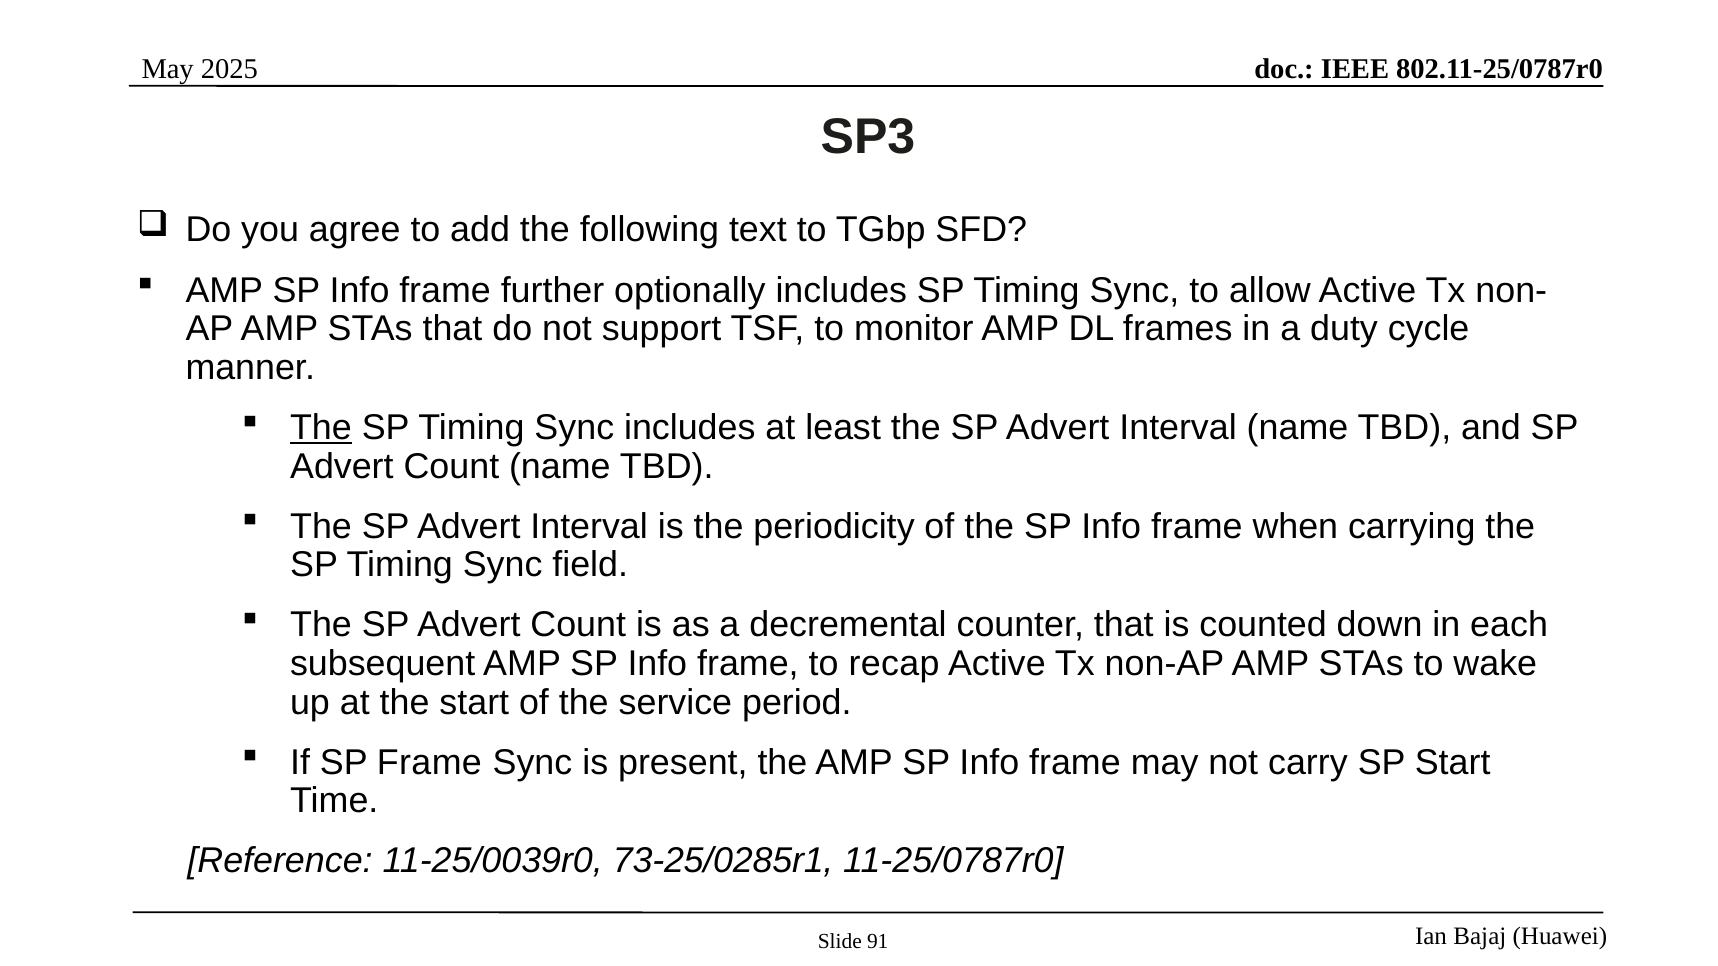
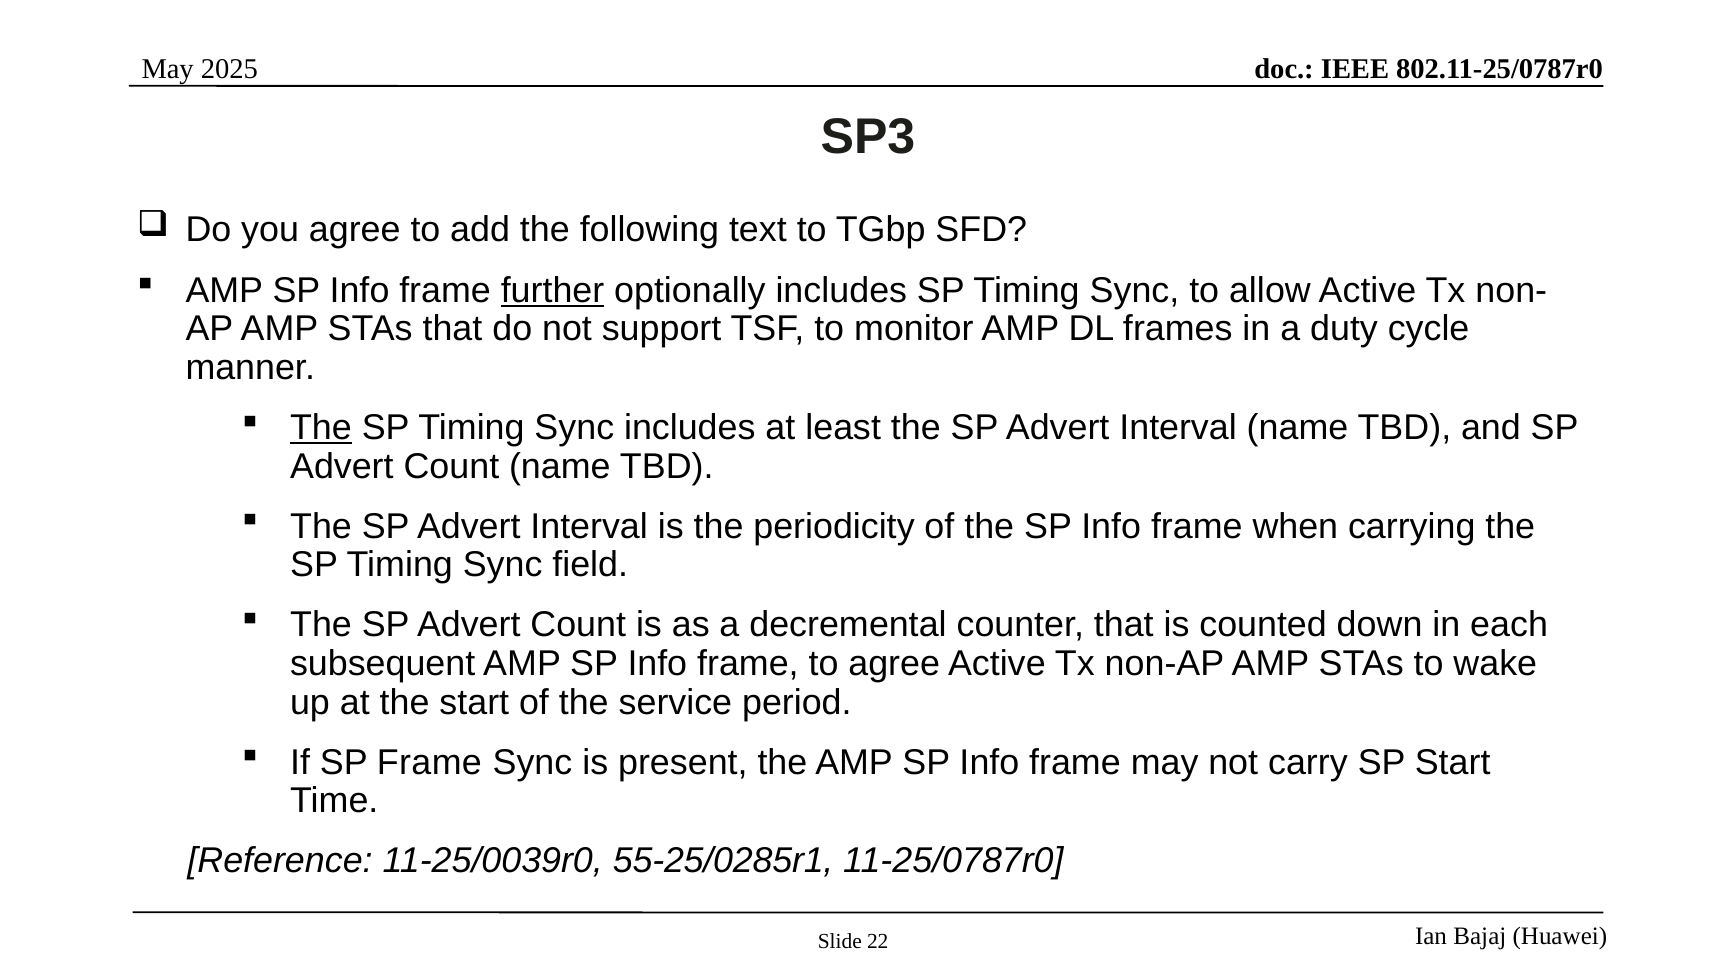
further underline: none -> present (553, 290)
to recap: recap -> agree (894, 664)
73-25/0285r1: 73-25/0285r1 -> 55-25/0285r1 (723, 861)
91: 91 -> 22 (878, 942)
